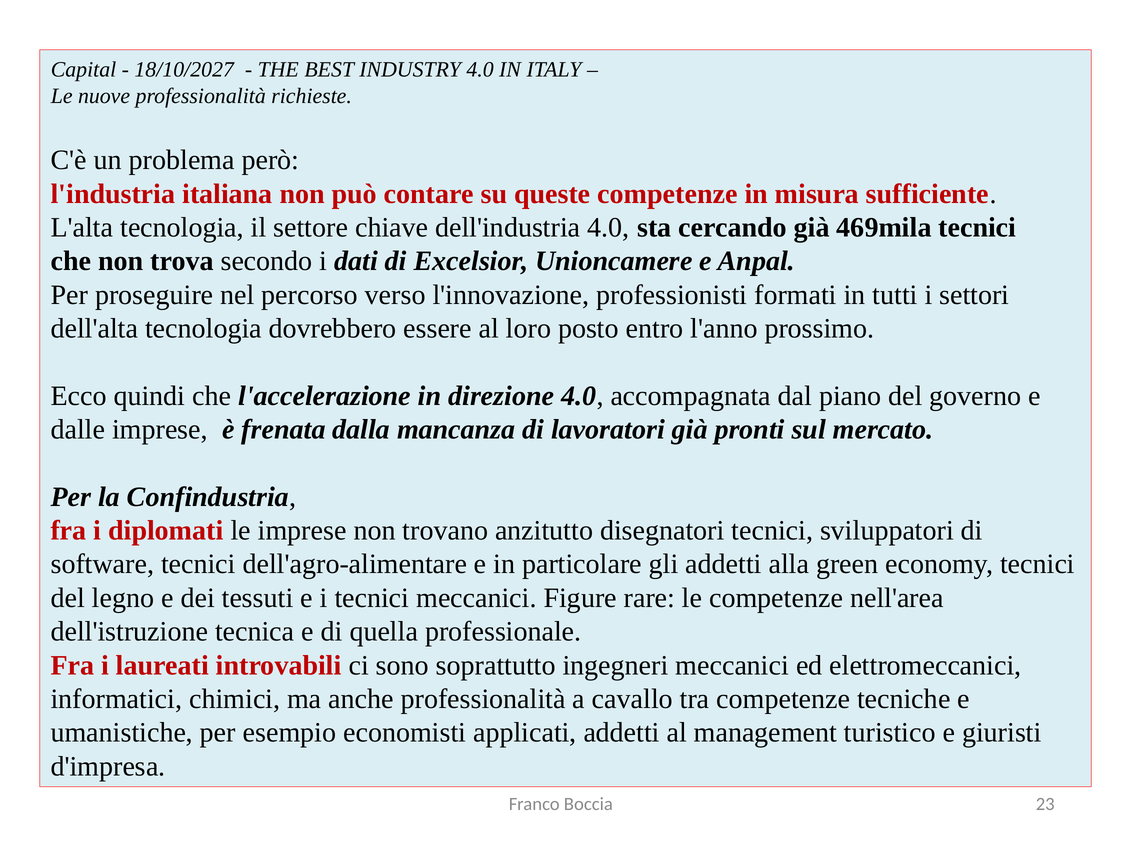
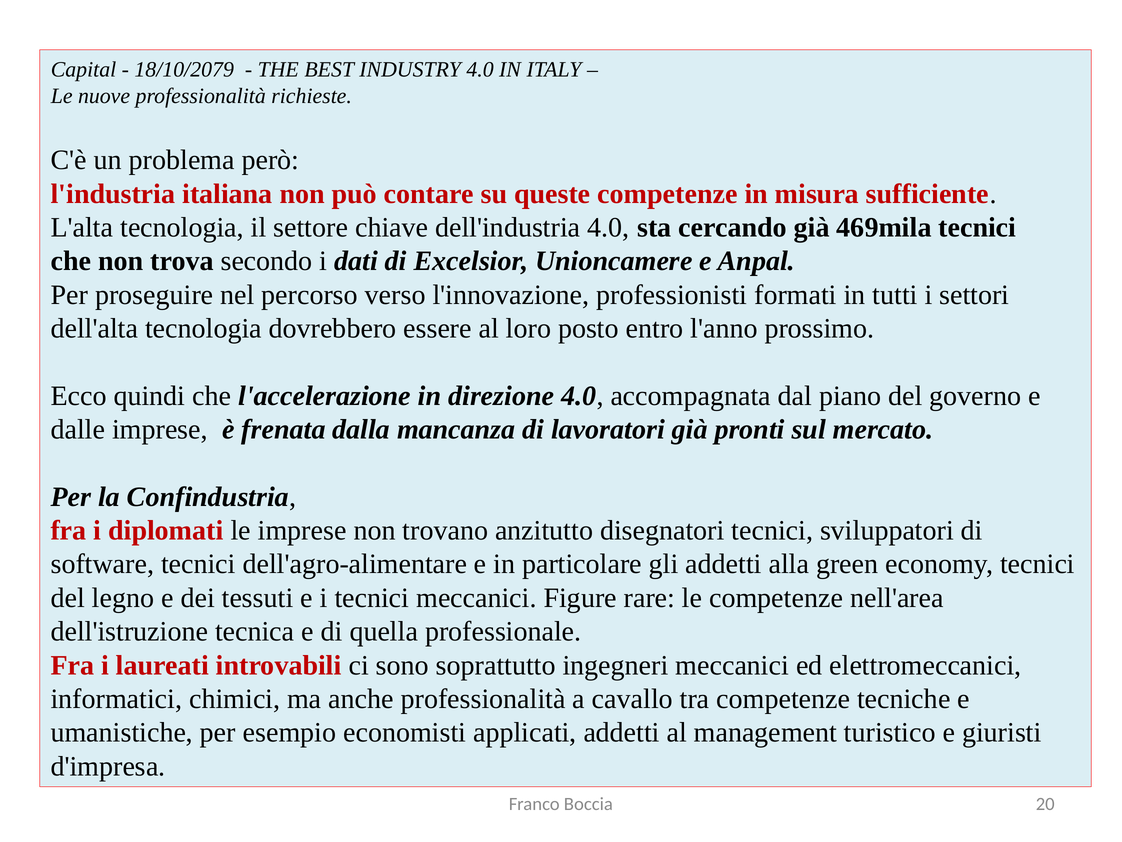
18/10/2027: 18/10/2027 -> 18/10/2079 (184, 70)
23: 23 -> 20 (1045, 803)
